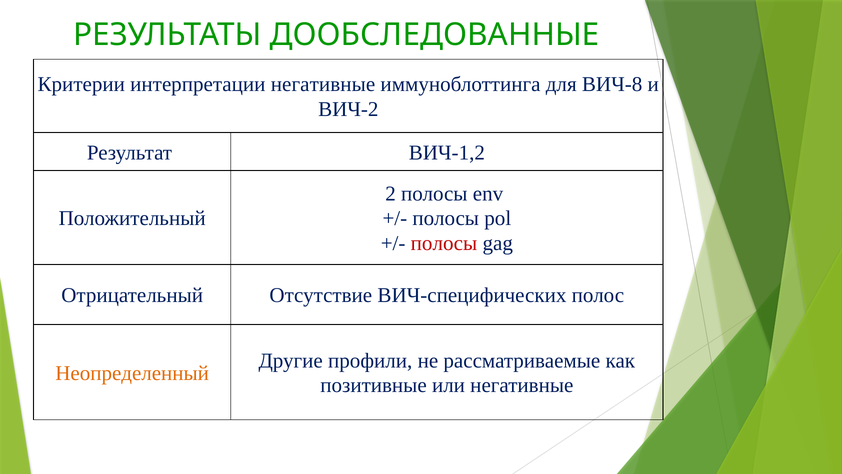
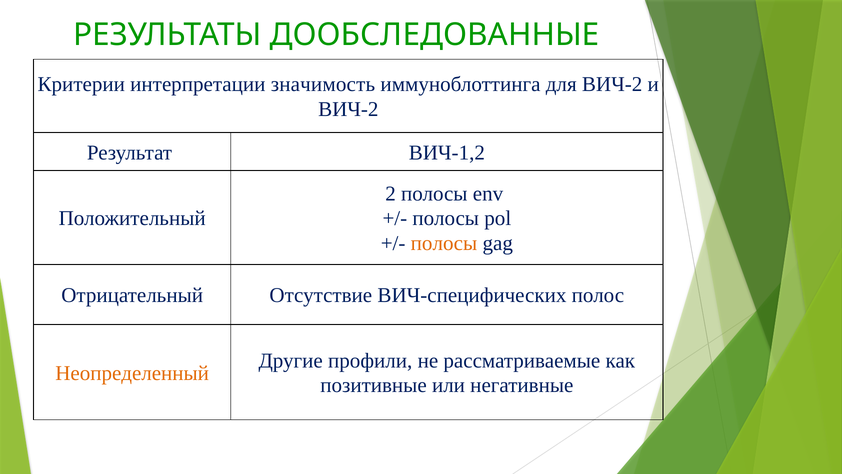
интерпретации негативные: негативные -> значимость (323, 84)
для ВИЧ-8: ВИЧ-8 -> ВИЧ-2 (612, 84)
полосы colour: red -> orange (444, 243)
